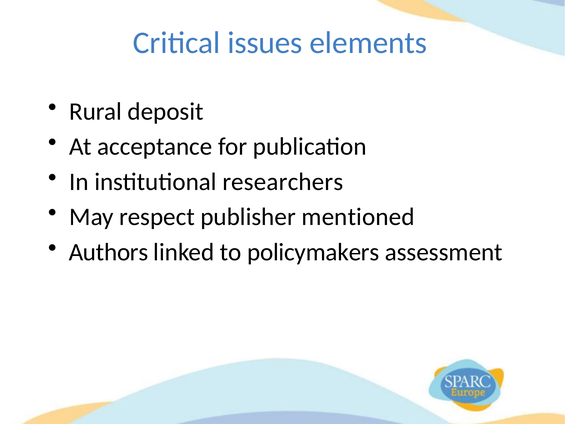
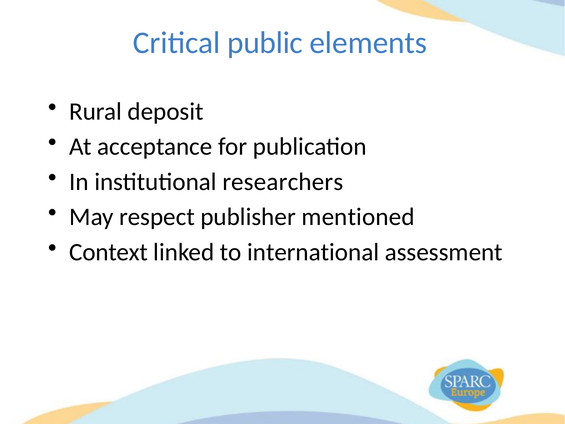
issues: issues -> public (265, 43)
Authors: Authors -> Context (109, 252)
policymakers: policymakers -> international (313, 252)
